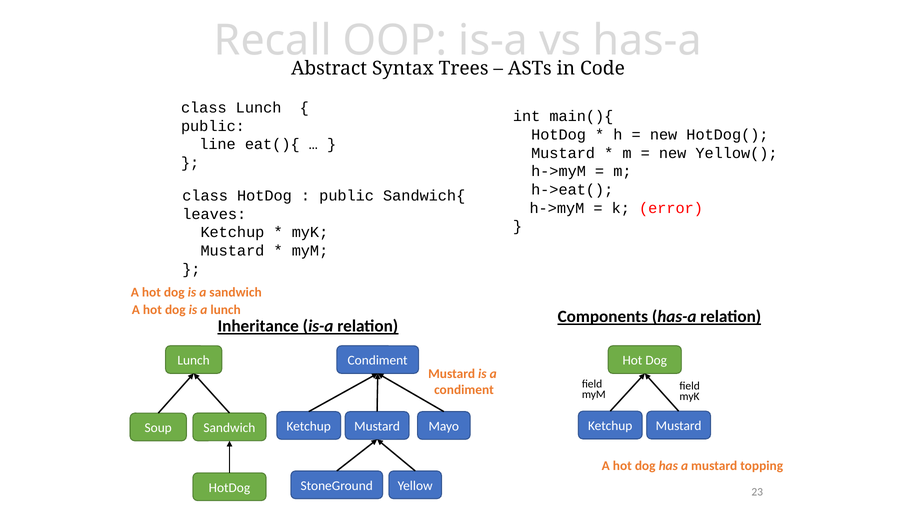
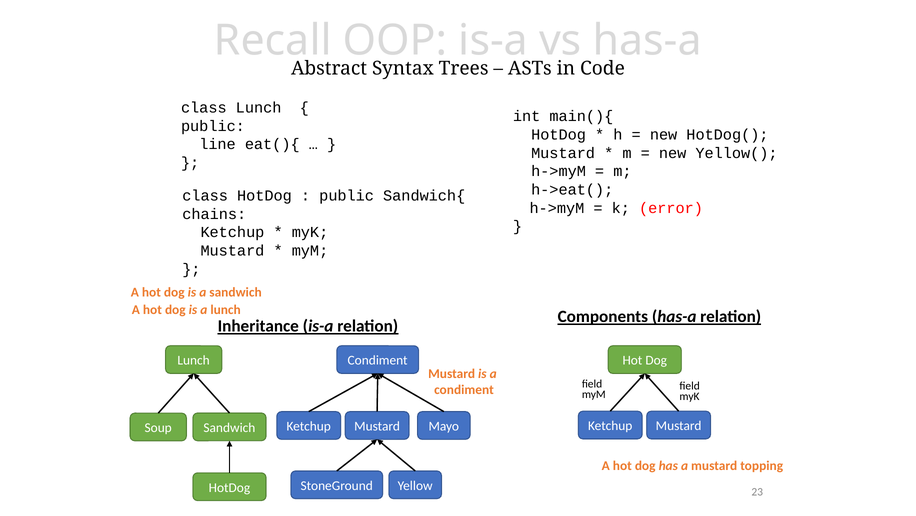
leaves: leaves -> chains (214, 214)
